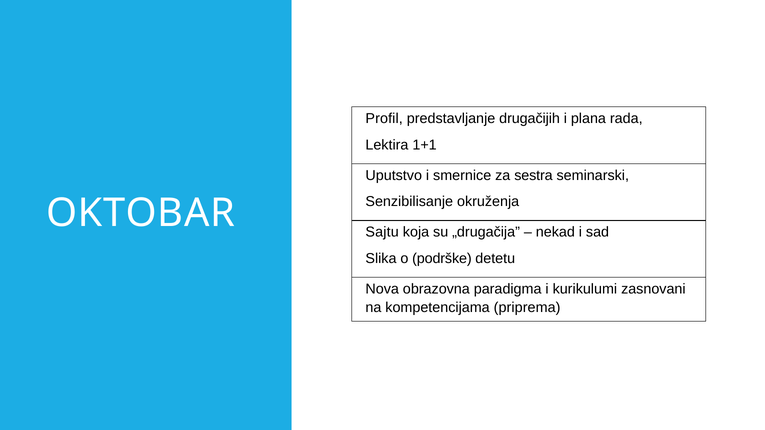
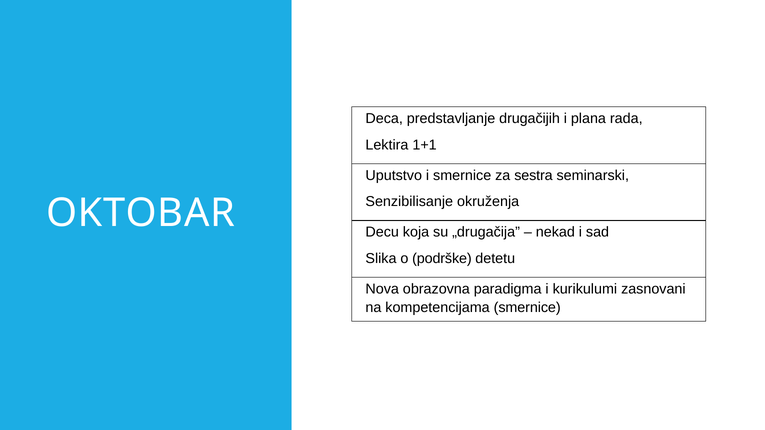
Profil: Profil -> Deca (384, 119)
Sajtu: Sajtu -> Decu (382, 232)
kompetencijama priprema: priprema -> smernice (527, 308)
